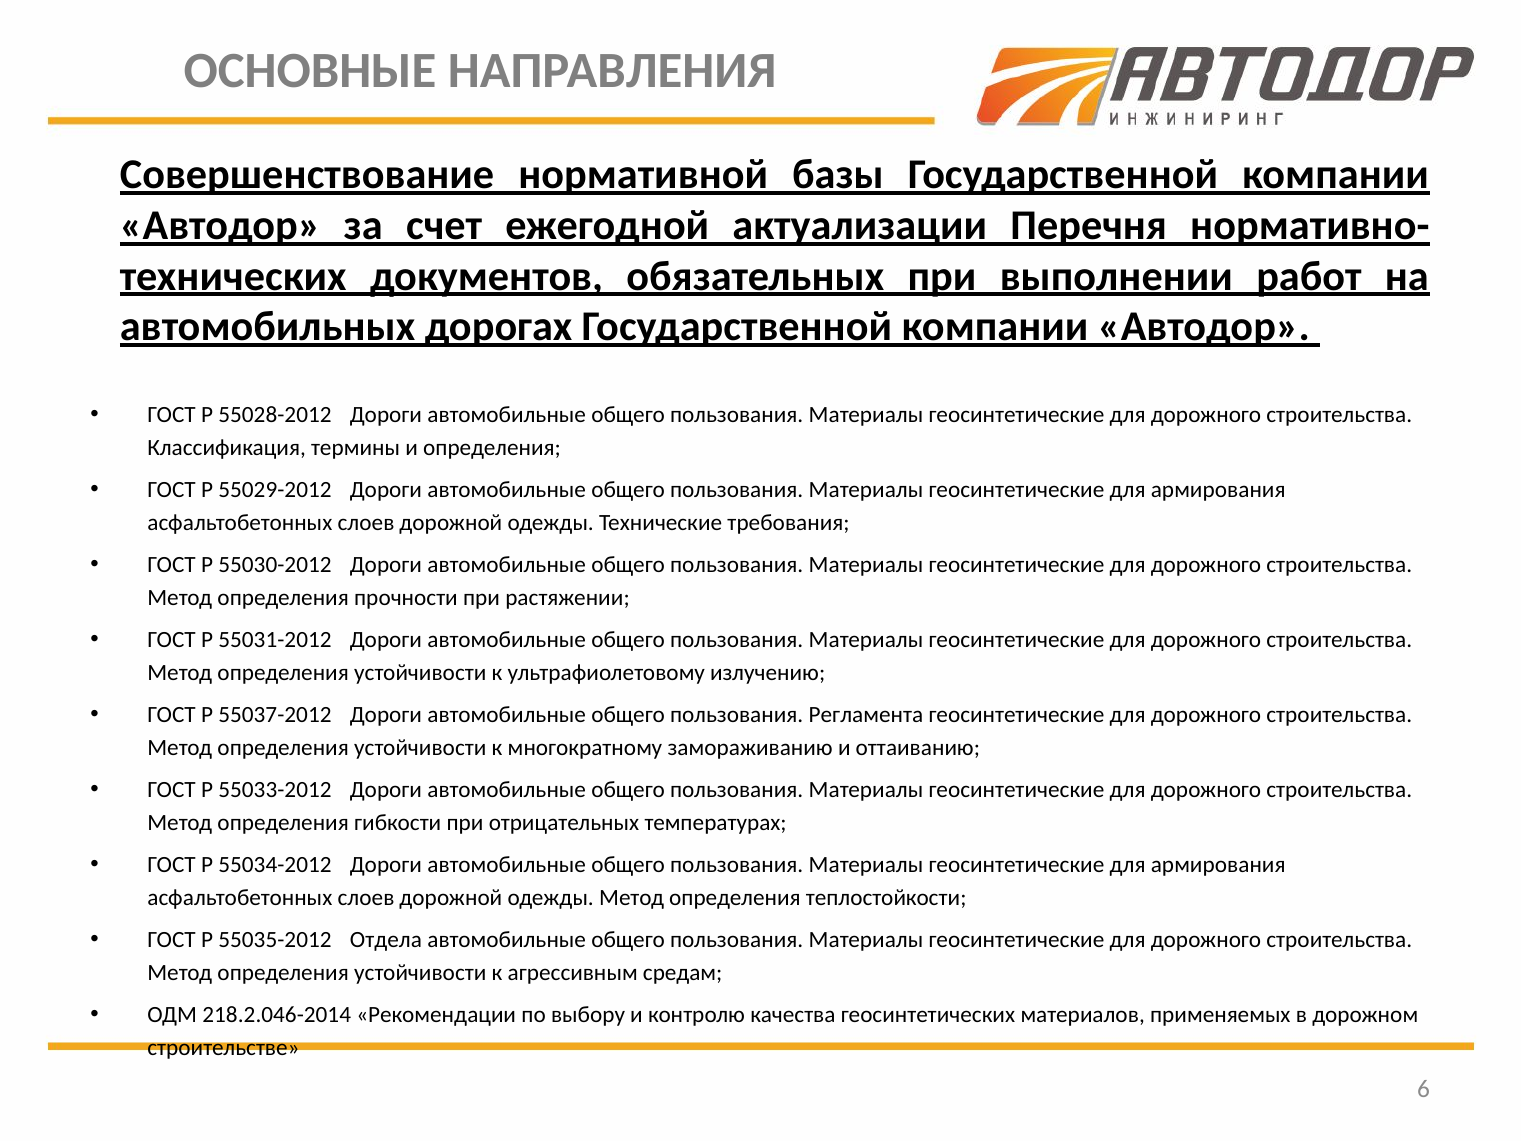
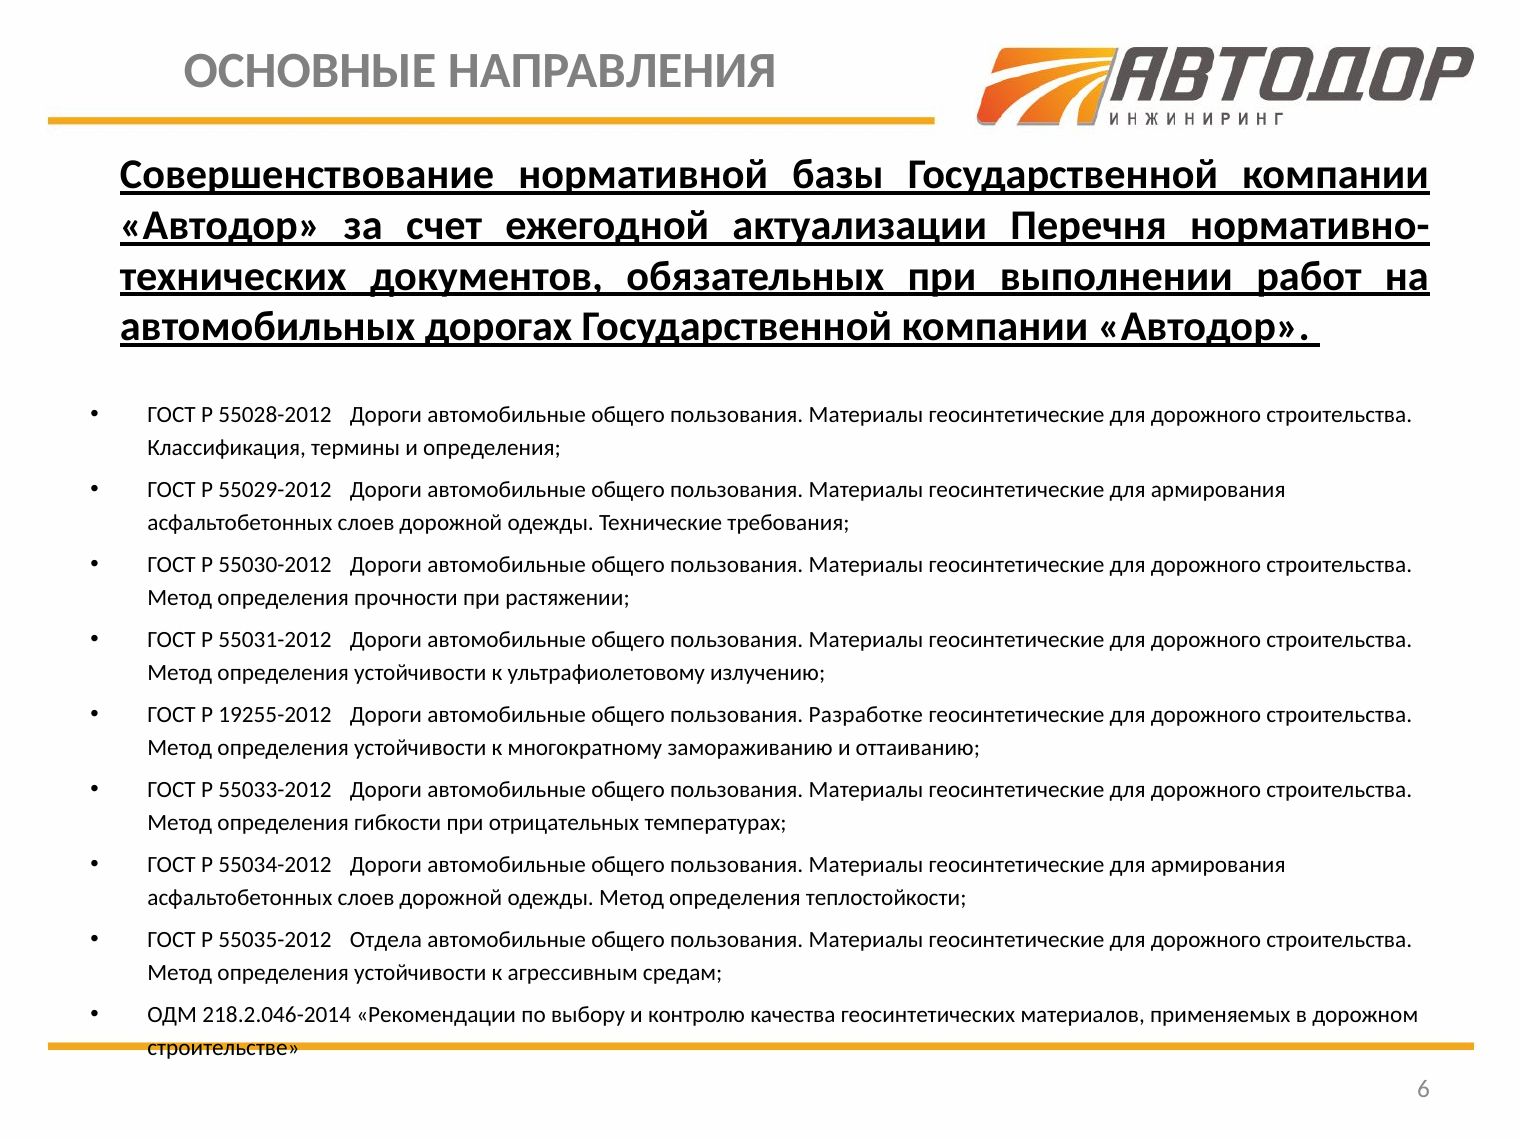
55037-2012: 55037-2012 -> 19255-2012 (275, 714)
Регламента: Регламента -> Разработке (866, 714)
